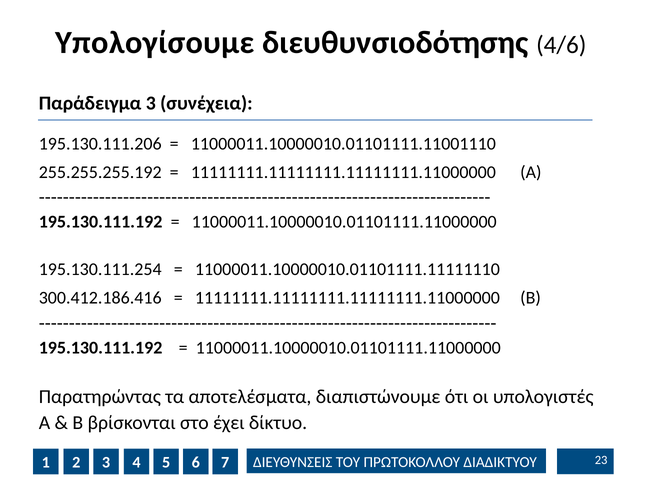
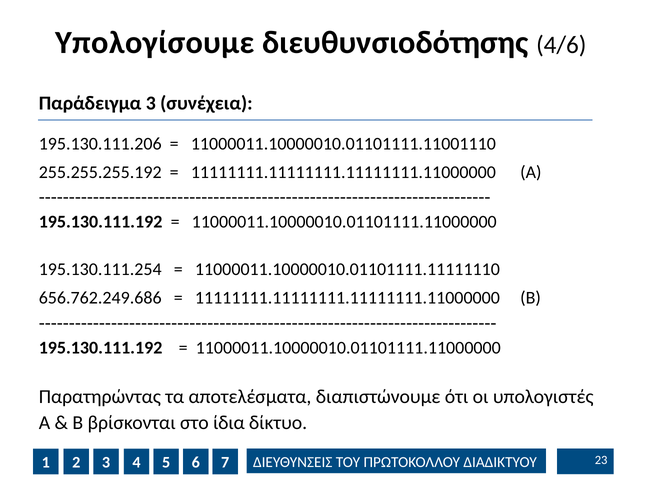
300.412.186.416: 300.412.186.416 -> 656.762.249.686 (100, 298)
έχει: έχει -> ίδια (229, 423)
